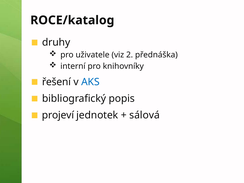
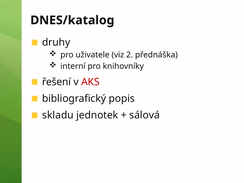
ROCE/katalog: ROCE/katalog -> DNES/katalog (72, 20)
AKS colour: blue -> red (90, 82)
projeví: projeví -> skladu (58, 115)
